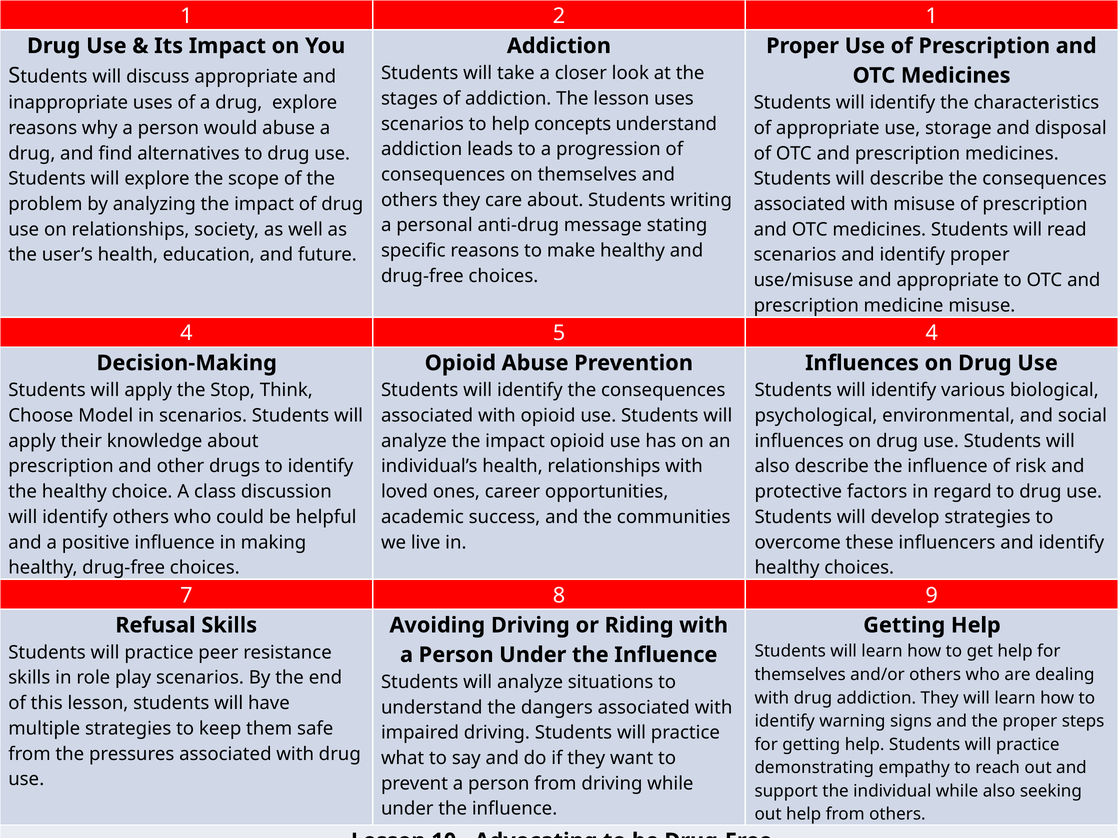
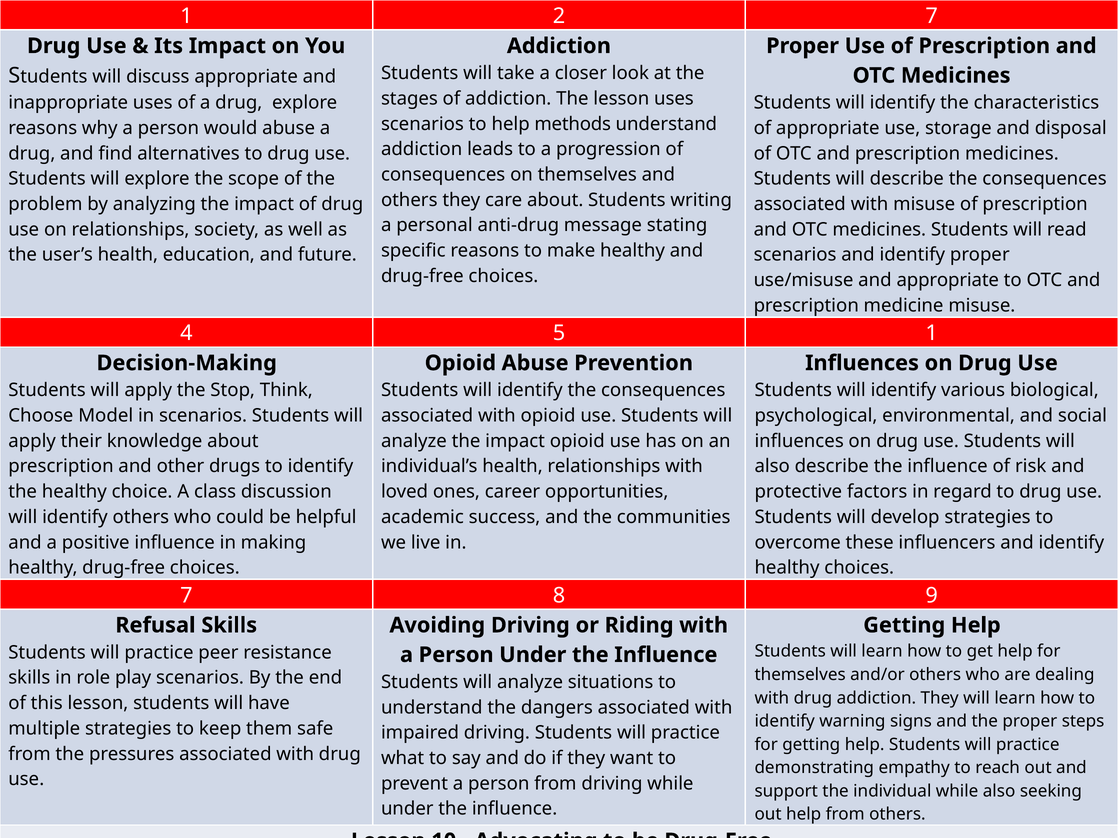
2 1: 1 -> 7 (932, 16)
concepts: concepts -> methods (573, 124)
5 4: 4 -> 1 (932, 333)
